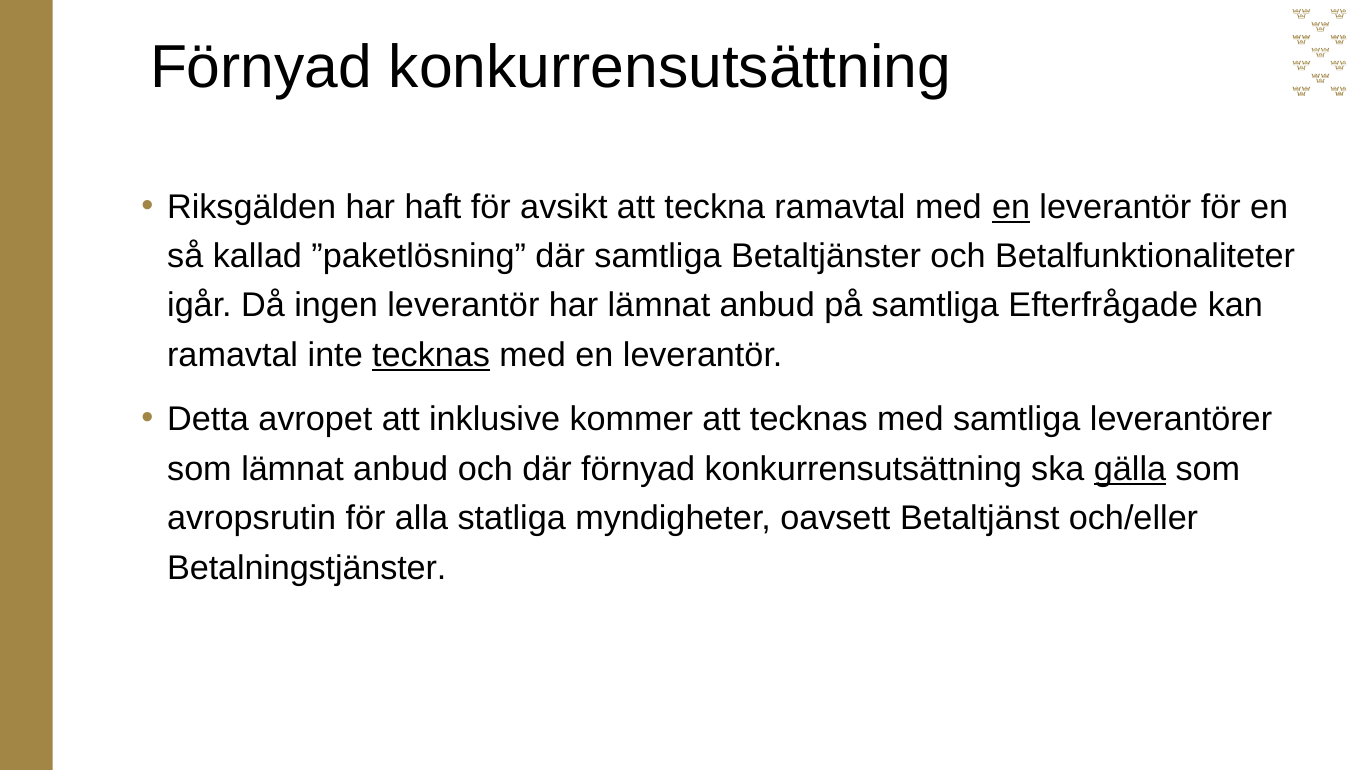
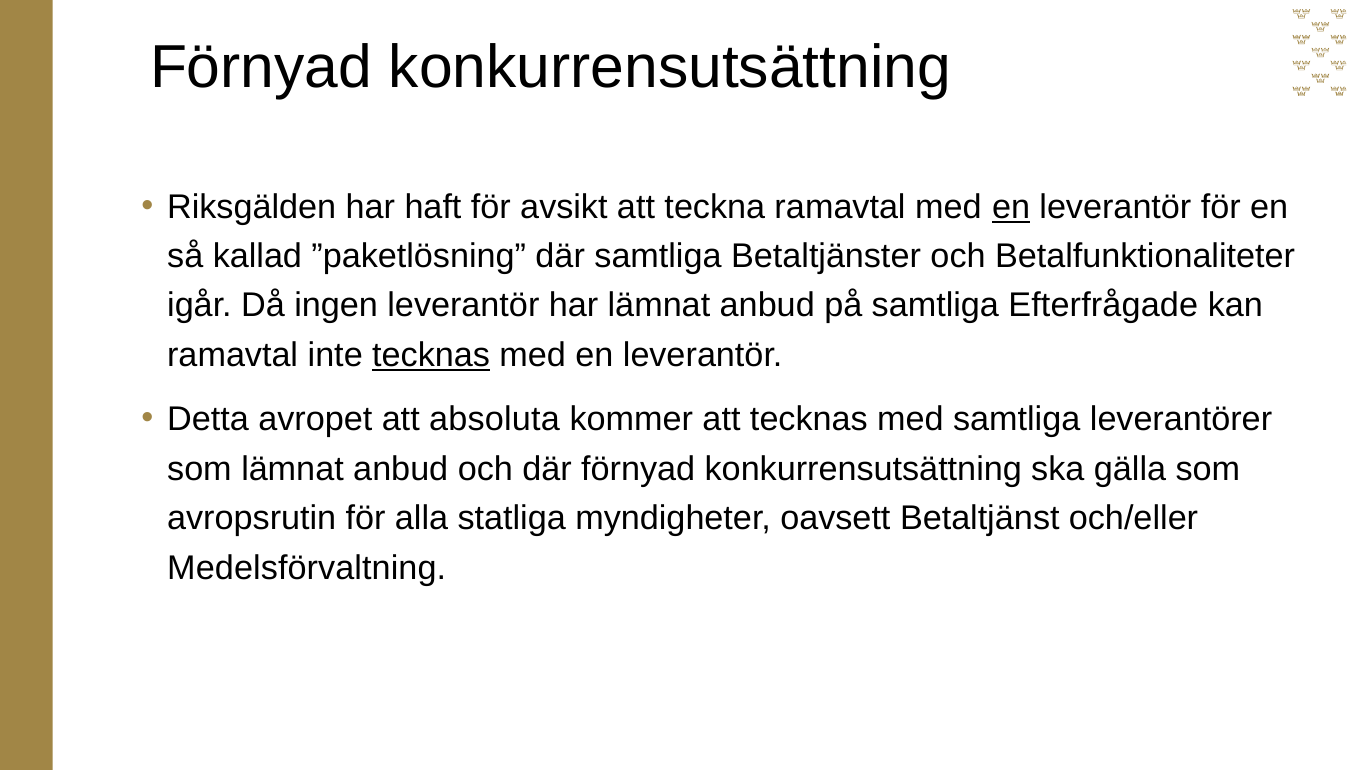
inklusive: inklusive -> absoluta (495, 419)
gälla underline: present -> none (1130, 469)
Betalningstjänster: Betalningstjänster -> Medelsförvaltning (307, 567)
